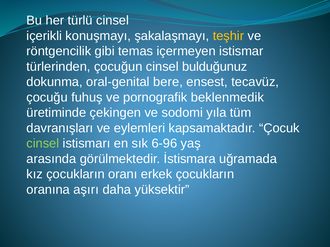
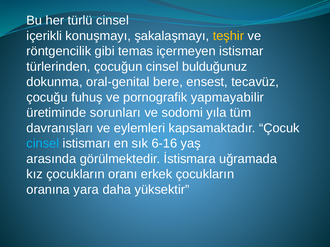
beklenmedik: beklenmedik -> yapmayabilir (227, 98)
çekingen: çekingen -> sorunları (115, 113)
cinsel colour: light green -> light blue (43, 144)
6-96: 6-96 -> 6-16 (164, 144)
aşırı: aşırı -> yara (86, 190)
